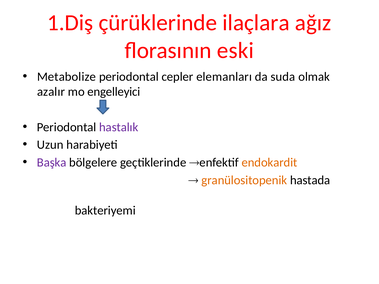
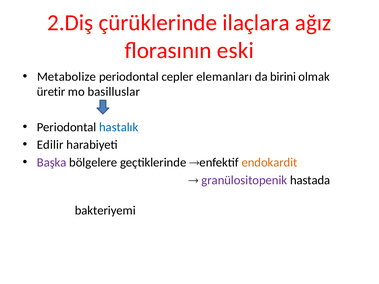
1.Diş: 1.Diş -> 2.Diş (70, 23)
suda: suda -> birini (283, 77)
azalır: azalır -> üretir (51, 92)
engelleyici: engelleyici -> basilluslar (114, 92)
hastalık colour: purple -> blue (119, 127)
Uzun: Uzun -> Edilir (50, 145)
granülositopenik colour: orange -> purple (244, 180)
